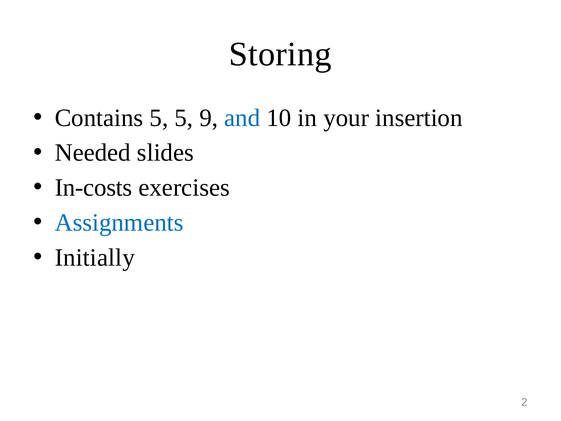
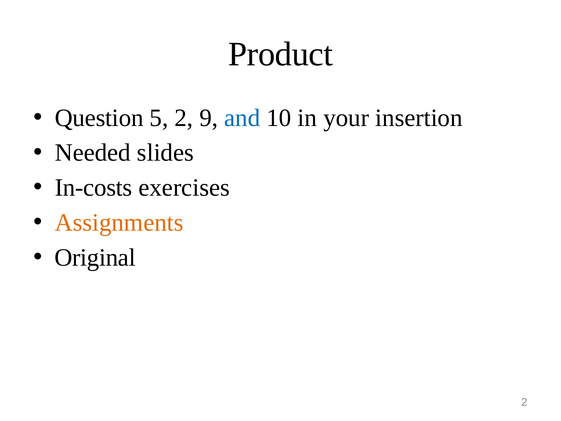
Storing: Storing -> Product (281, 54)
Contains: Contains -> Question (99, 118)
5 5: 5 -> 2 (184, 118)
Assignments colour: blue -> orange (119, 223)
Initially: Initially -> Original (95, 257)
